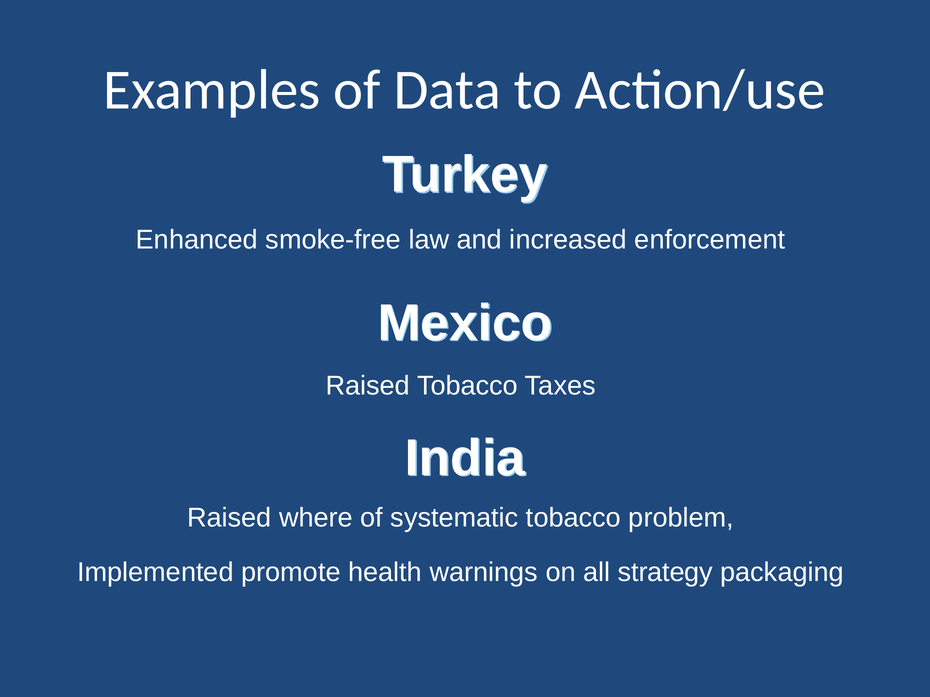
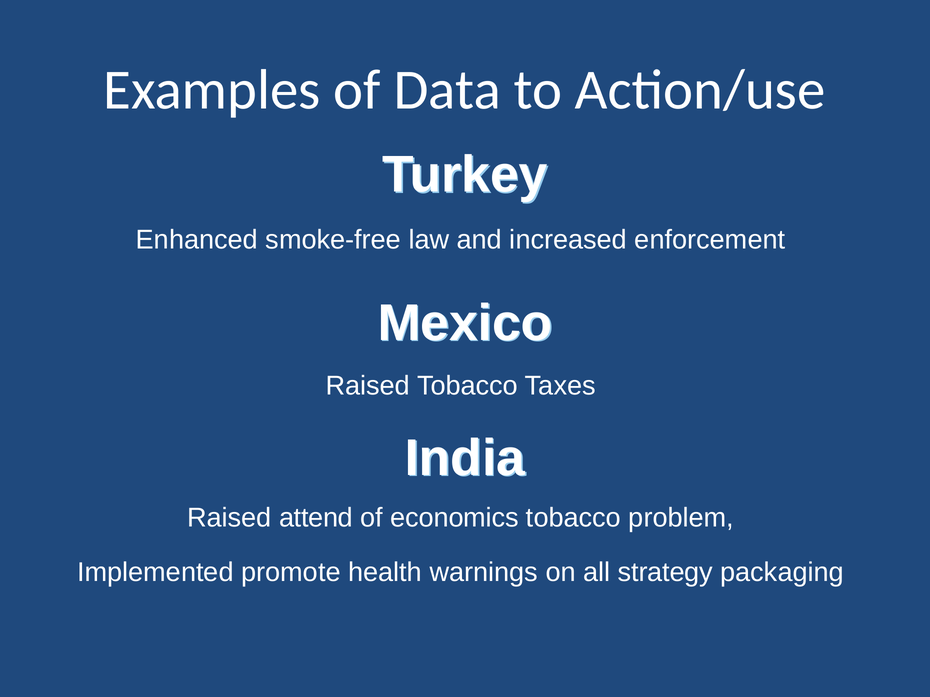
where: where -> attend (316, 518)
systematic: systematic -> economics (455, 518)
